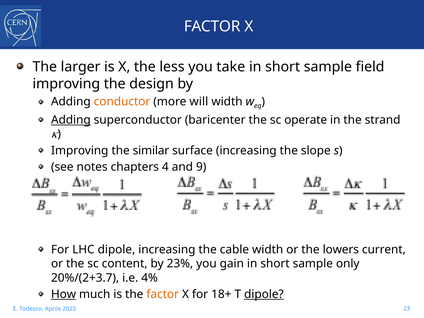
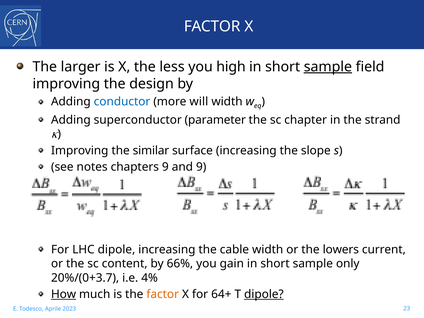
take: take -> high (231, 67)
sample underline: none -> present (328, 67)
conductor colour: orange -> blue (122, 101)
Adding underline: present -> none (71, 120)
baricenter: baricenter -> parameter (215, 120)
operate: operate -> chapter (306, 120)
4: 4 -> 9 (165, 167)
23%: 23% -> 66% (180, 264)
20%/(2+3.7: 20%/(2+3.7 -> 20%/(0+3.7 (85, 278)
18+: 18+ -> 64+ (221, 294)
